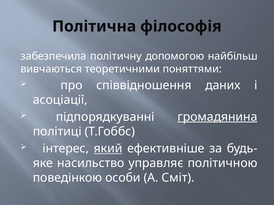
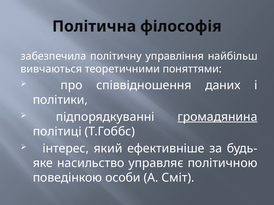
допомогою: допомогою -> управління (175, 56)
асоціації: асоціації -> політики (60, 100)
який underline: present -> none (108, 149)
